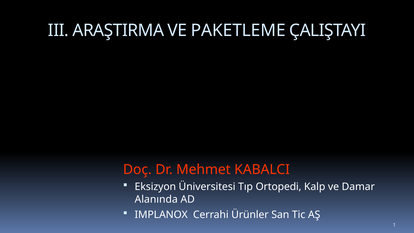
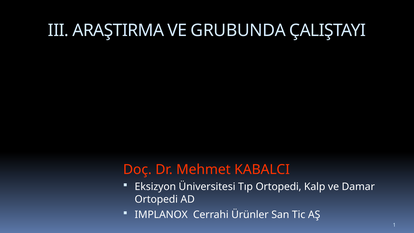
PAKETLEME: PAKETLEME -> GRUBUNDA (238, 30)
Alanında: Alanında -> Ortopedi (156, 199)
